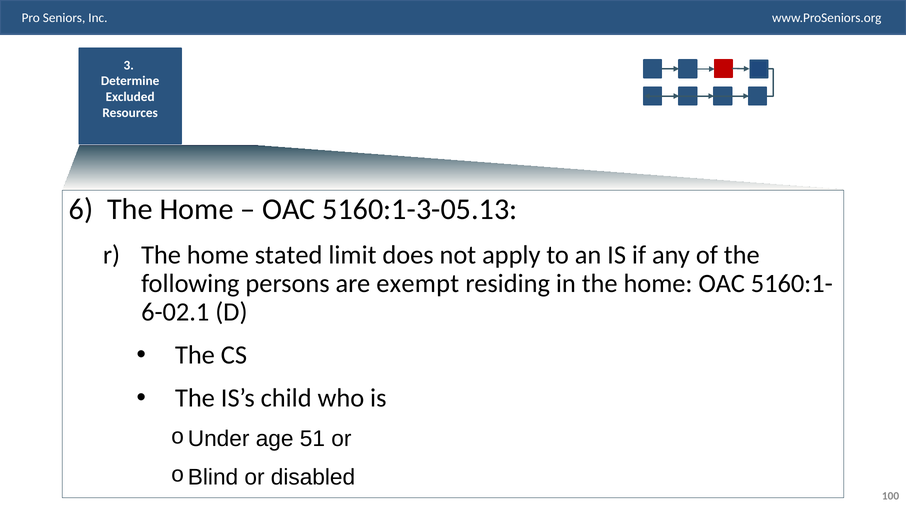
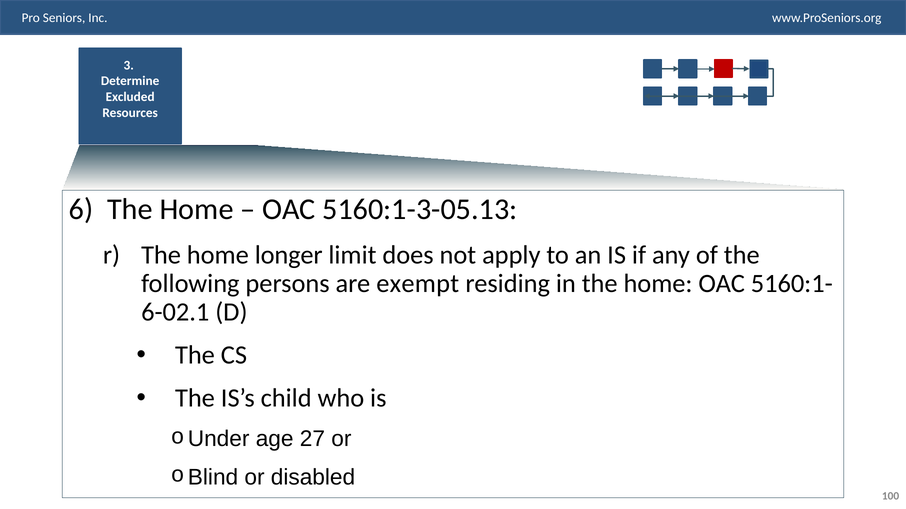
stated: stated -> longer (289, 255)
51: 51 -> 27 (312, 439)
